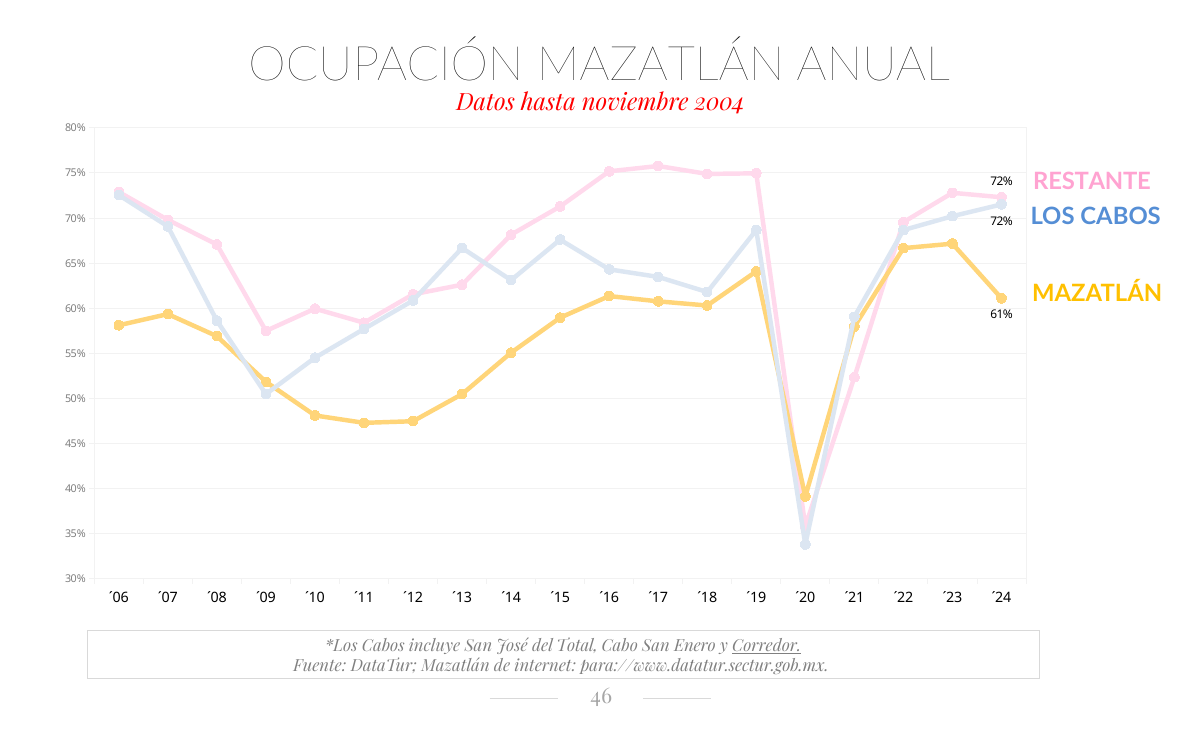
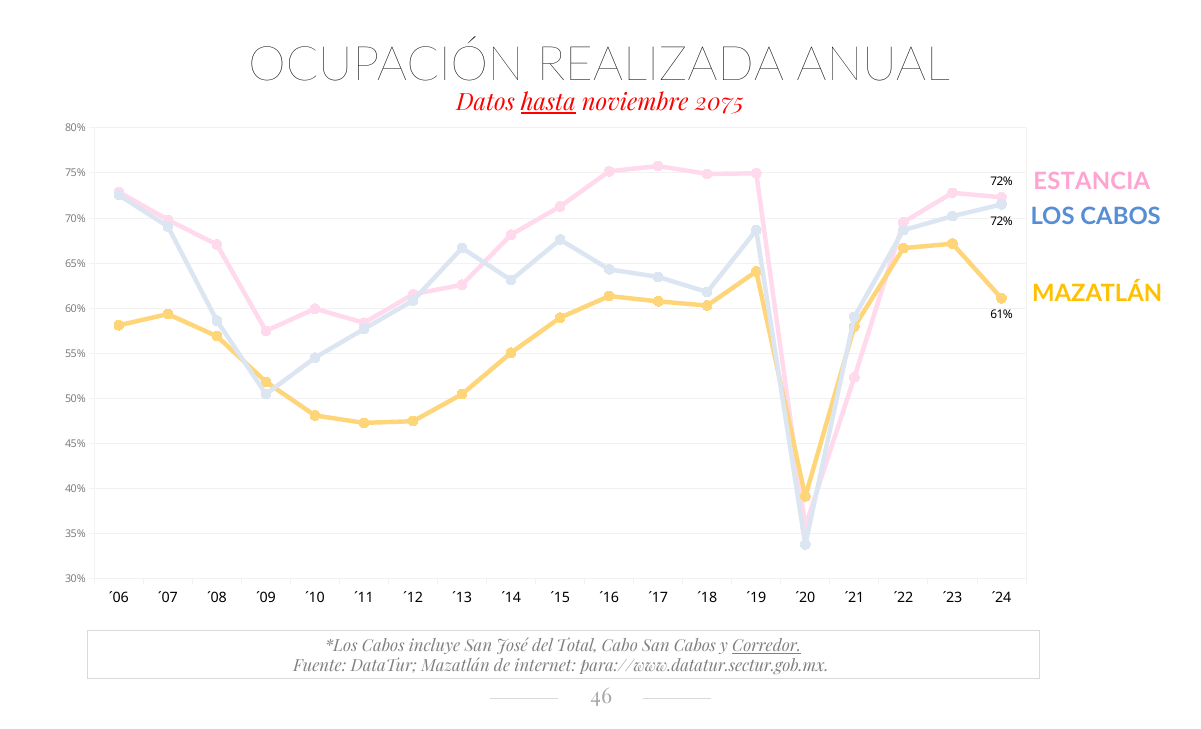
OCUPACIÓN MAZATLÁN: MAZATLÁN -> REALIZADA (661, 65)
hasta underline: none -> present (548, 103)
2004: 2004 -> 2075 (719, 103)
RESTANTE: RESTANTE -> ESTANCIA (1092, 182)
San Enero: Enero -> Cabos (695, 646)
